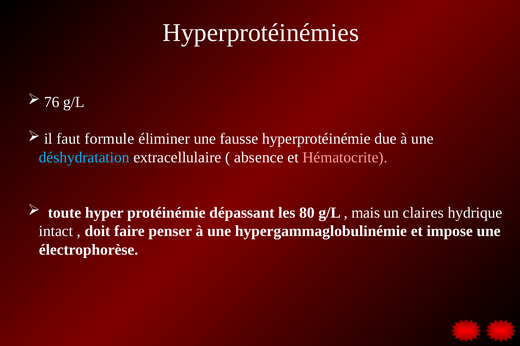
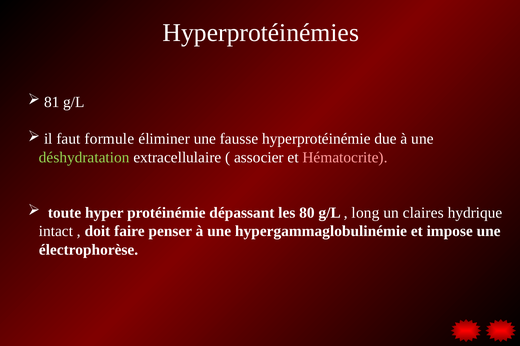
76: 76 -> 81 (52, 102)
déshydratation colour: light blue -> light green (84, 158)
absence: absence -> associer (259, 158)
mais: mais -> long (366, 213)
